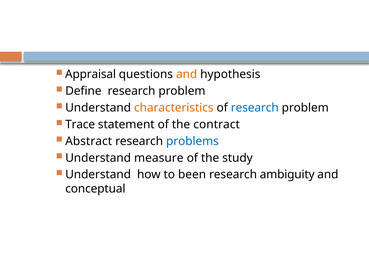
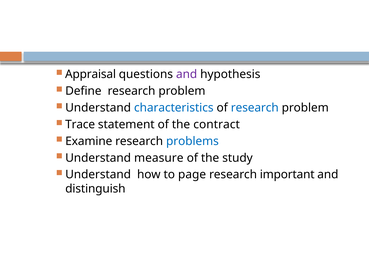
and colour: orange -> purple (187, 74)
characteristics colour: orange -> blue (174, 108)
Abstract: Abstract -> Examine (89, 141)
been: been -> page (192, 174)
ambiguity: ambiguity -> important (287, 174)
conceptual: conceptual -> distinguish (95, 189)
